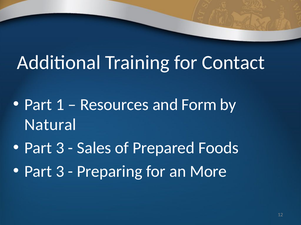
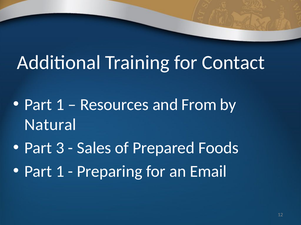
Form: Form -> From (199, 105)
3: 3 -> 1 (60, 172)
More: More -> Email (208, 172)
